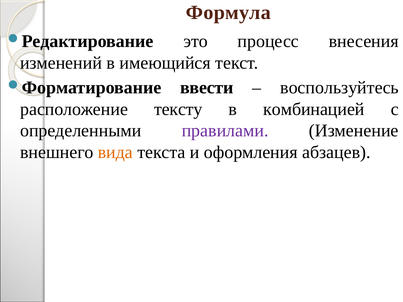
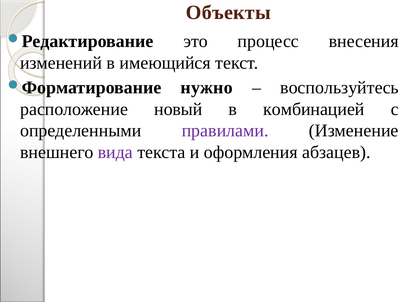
Формула: Формула -> Объекты (228, 13)
ввести: ввести -> нужно (207, 88)
тексту: тексту -> новый (178, 109)
вида colour: orange -> purple (115, 152)
